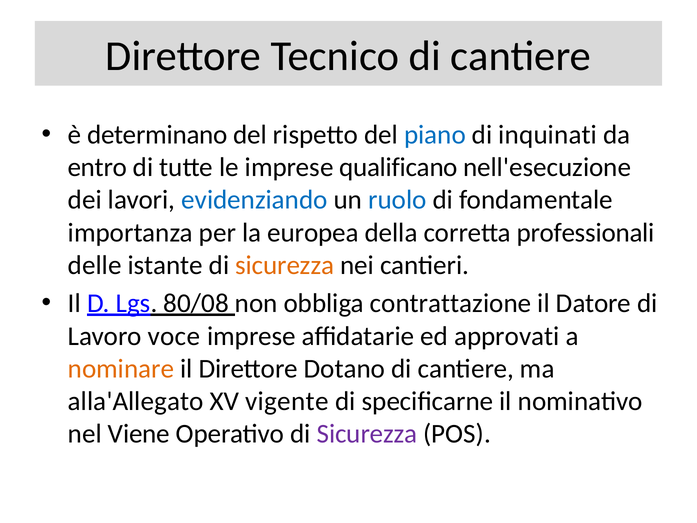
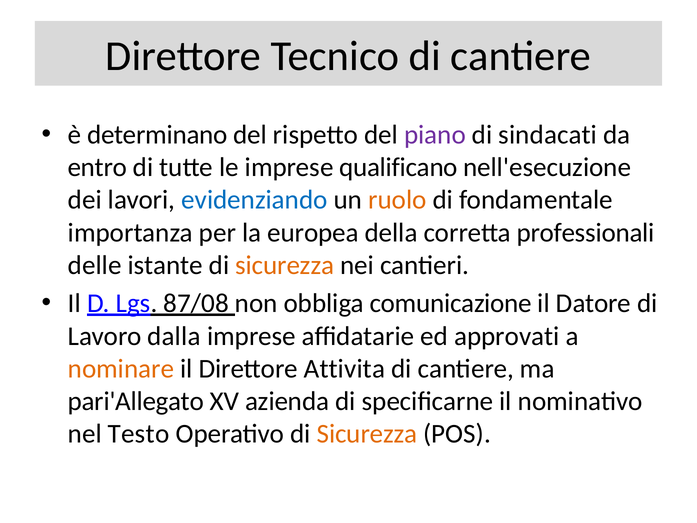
piano colour: blue -> purple (435, 135)
inquinati: inquinati -> sindacati (548, 135)
ruolo colour: blue -> orange (397, 200)
80/08: 80/08 -> 87/08 (196, 303)
contrattazione: contrattazione -> comunicazione (451, 303)
voce: voce -> dalla (174, 336)
Dotano: Dotano -> Attivita (344, 369)
alla'Allegato: alla'Allegato -> pari'Allegato (136, 401)
vigente: vigente -> azienda (287, 401)
Viene: Viene -> Testo (139, 434)
Sicurezza colour: purple -> orange (367, 434)
